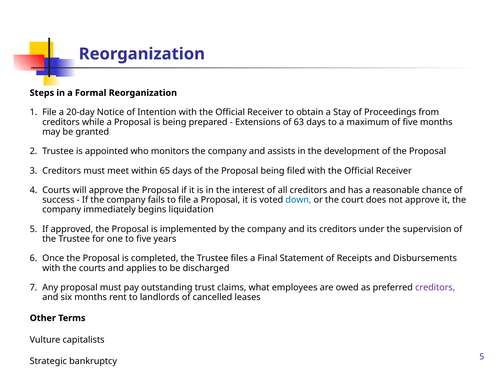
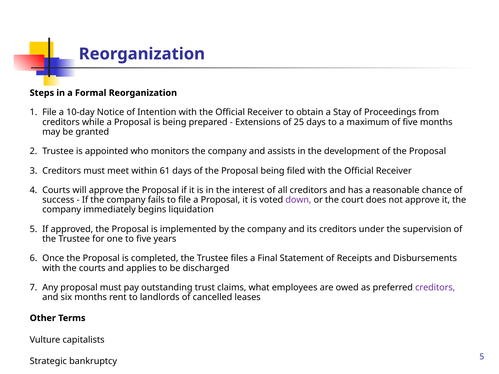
20-day: 20-day -> 10-day (80, 112)
63: 63 -> 25 (299, 122)
65: 65 -> 61 (165, 171)
down colour: blue -> purple (298, 200)
